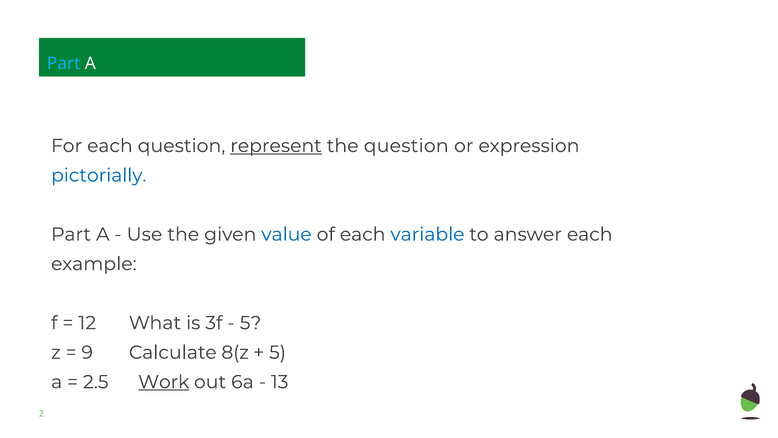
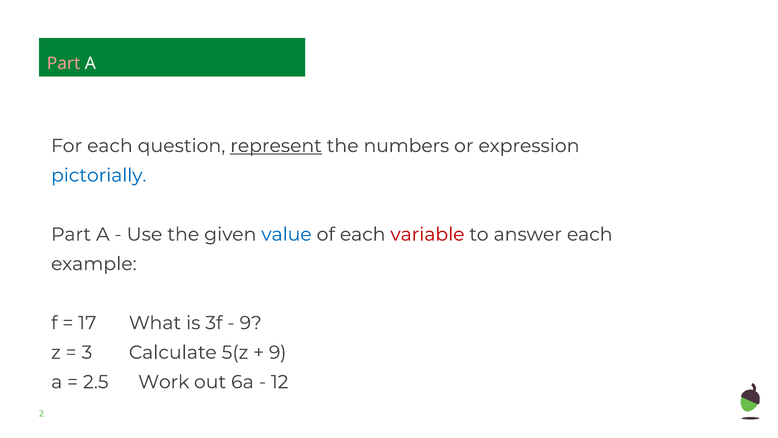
Part colour: light blue -> pink (64, 63)
the question: question -> numbers (406, 146)
variable colour: blue -> red (427, 234)
12: 12 -> 17 (87, 323)
5: 5 -> 9 (251, 323)
9: 9 -> 3 (87, 352)
8(z: 8(z -> 5(z (235, 352)
5: 5 -> 9 (278, 352)
Work underline: present -> none (164, 382)
13: 13 -> 12 (280, 382)
